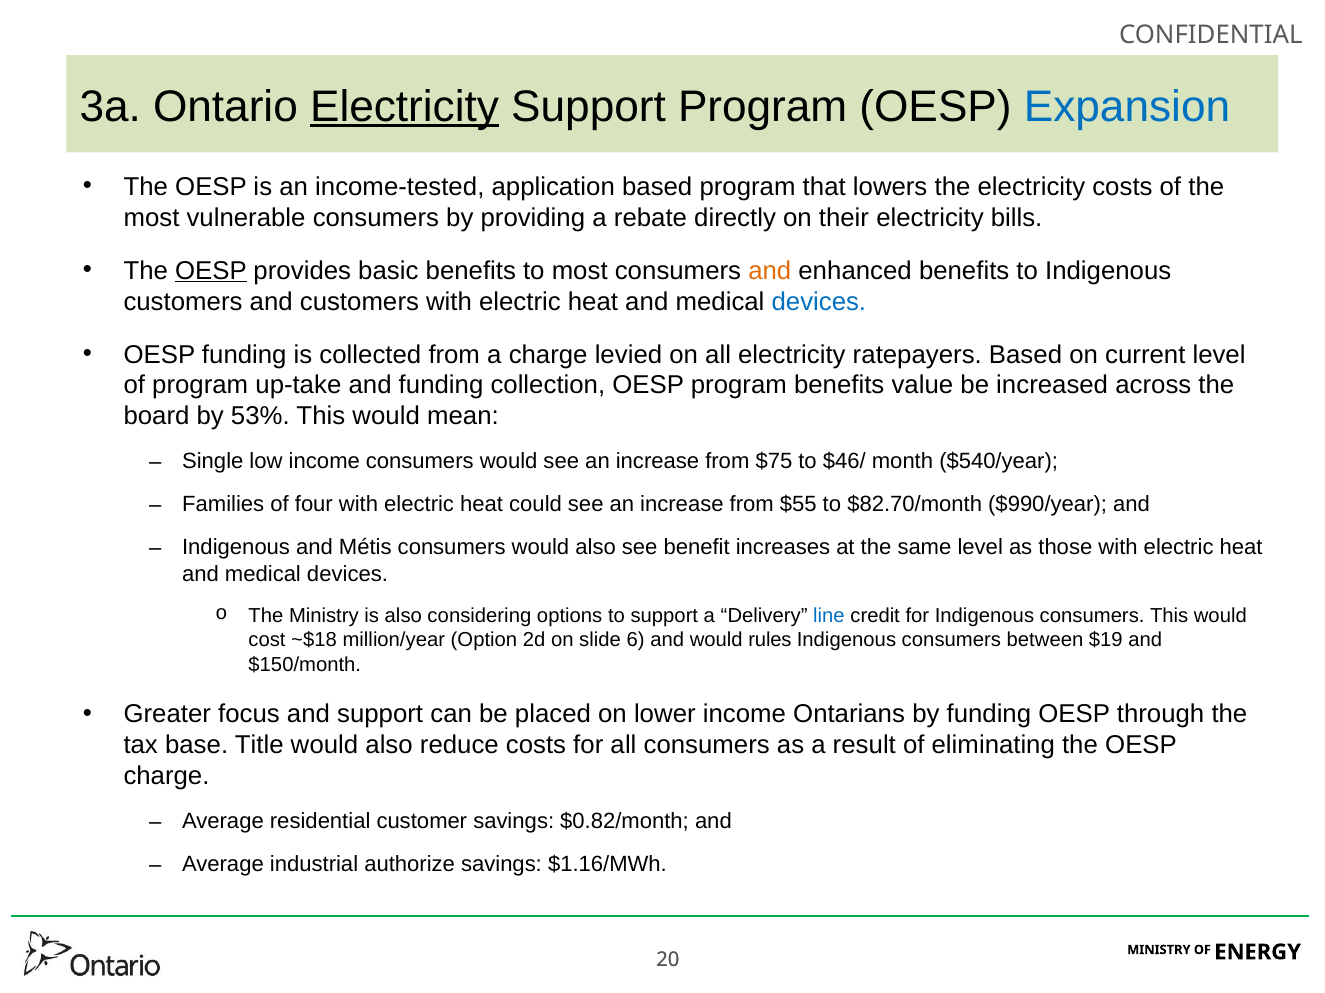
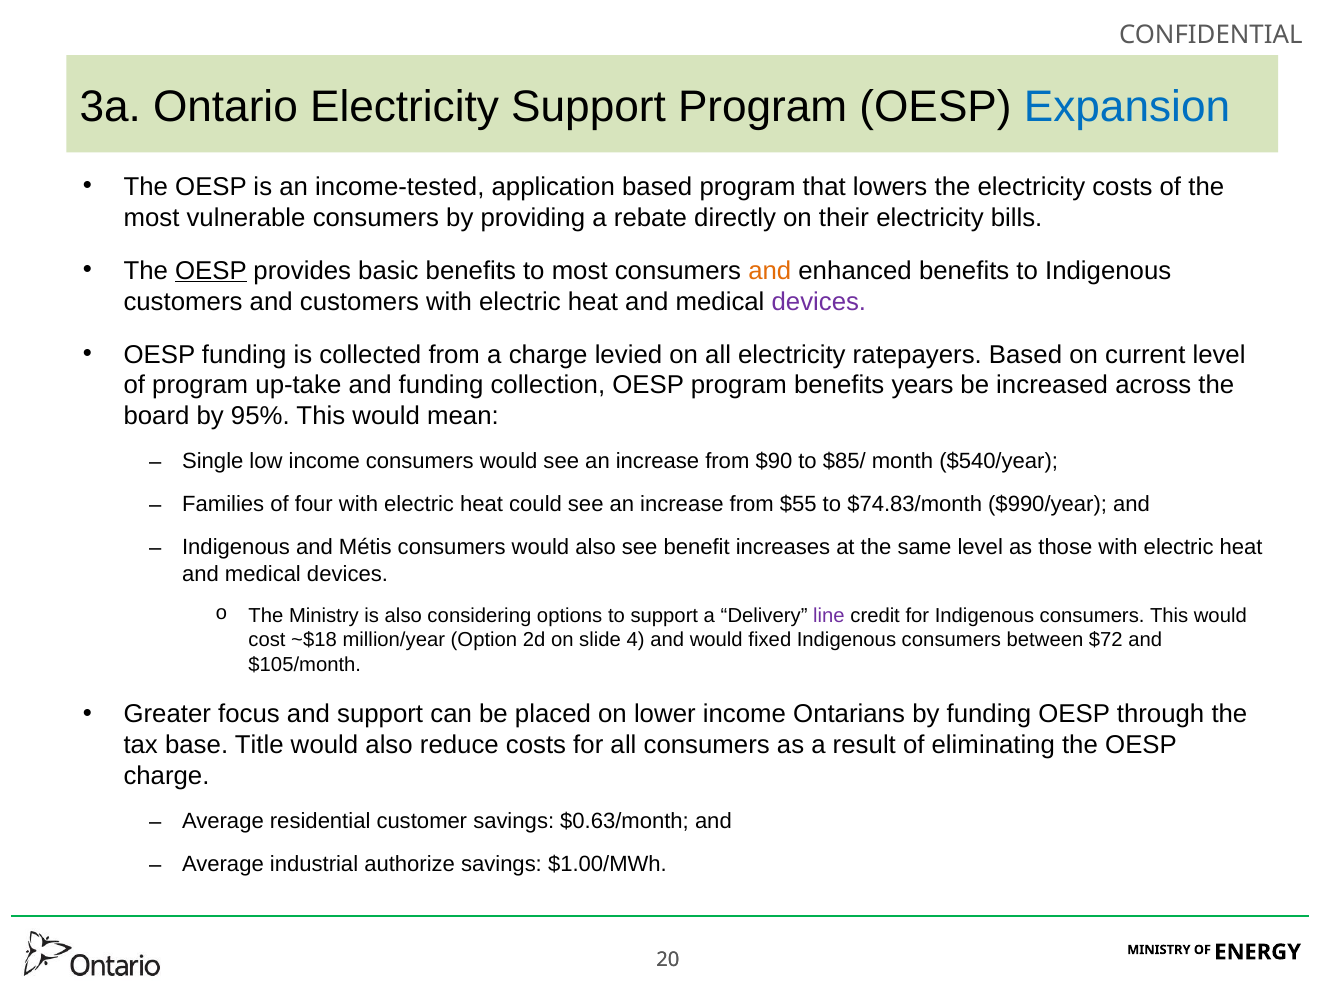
Electricity underline: present -> none (405, 107)
devices colour: blue -> purple (819, 302)
value: value -> years (922, 386)
53%: 53% -> 95% (260, 417)
$75: $75 -> $90 (774, 462)
$46/: $46/ -> $85/ (844, 462)
$82.70/month: $82.70/month -> $74.83/month (915, 505)
line colour: blue -> purple (829, 616)
6: 6 -> 4 (636, 641)
rules: rules -> fixed (770, 641)
$19: $19 -> $72 (1106, 641)
$150/month: $150/month -> $105/month (305, 665)
$0.82/month: $0.82/month -> $0.63/month (625, 822)
$1.16/MWh: $1.16/MWh -> $1.00/MWh (607, 865)
